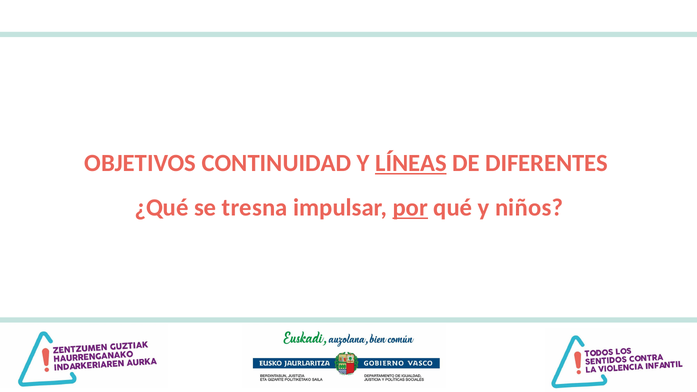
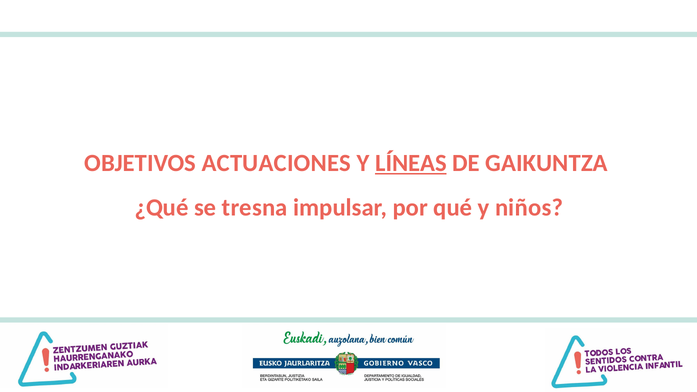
CONTINUIDAD: CONTINUIDAD -> ACTUACIONES (276, 163)
DIFERENTES: DIFERENTES -> GAIKUNTZA (547, 163)
por underline: present -> none (410, 208)
